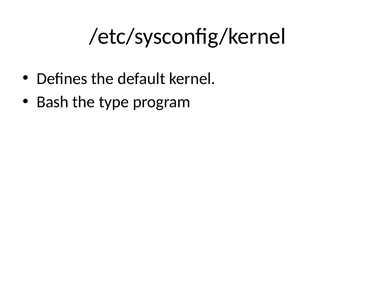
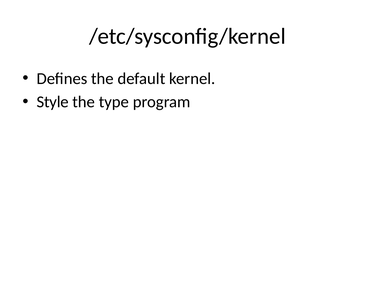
Bash: Bash -> Style (53, 102)
